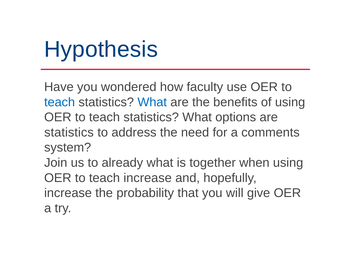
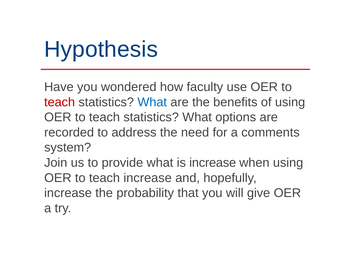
teach colour: blue -> red (60, 102)
statistics: statistics -> recorded (69, 133)
already: already -> provide (122, 163)
is together: together -> increase (213, 163)
